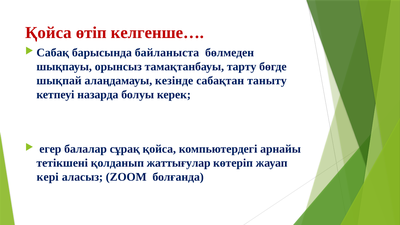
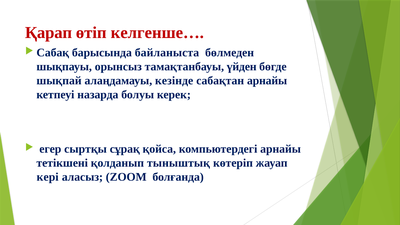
Қойса: Қойса -> Қарап (49, 33)
тарту: тарту -> үйден (242, 67)
сабақтан таныту: таныту -> арнайы (267, 81)
балалар: балалар -> сыртқы (86, 149)
жаттығулар: жаттығулар -> тыныштық (178, 163)
